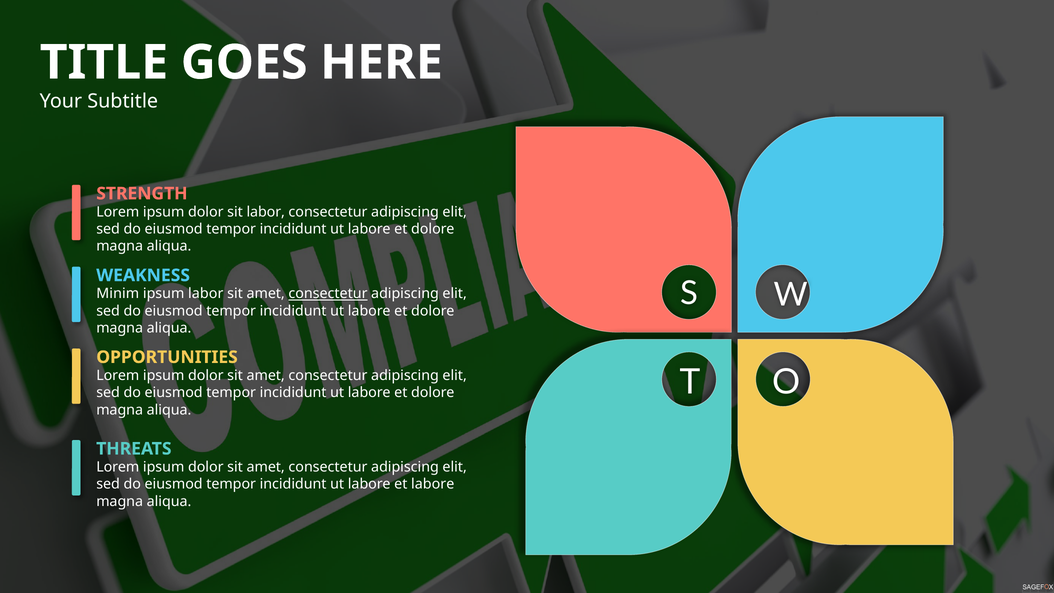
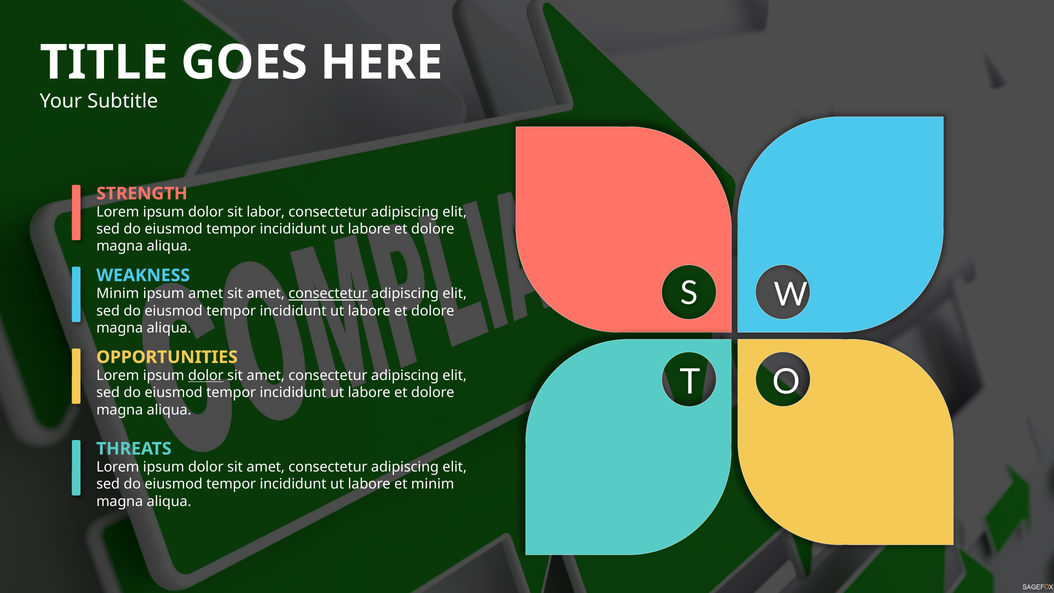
ipsum labor: labor -> amet (206, 294)
dolor underline: none -> present (206, 375)
et labore: labore -> minim (433, 484)
